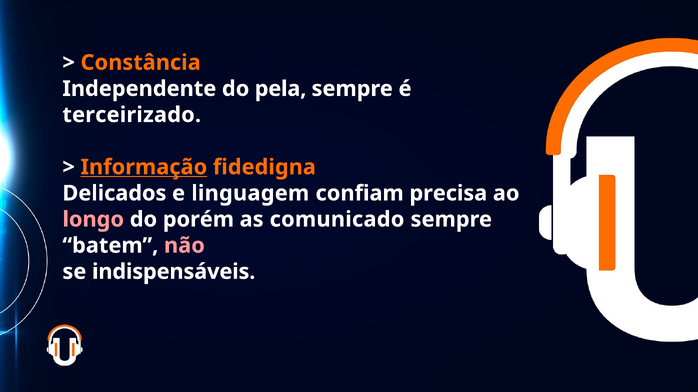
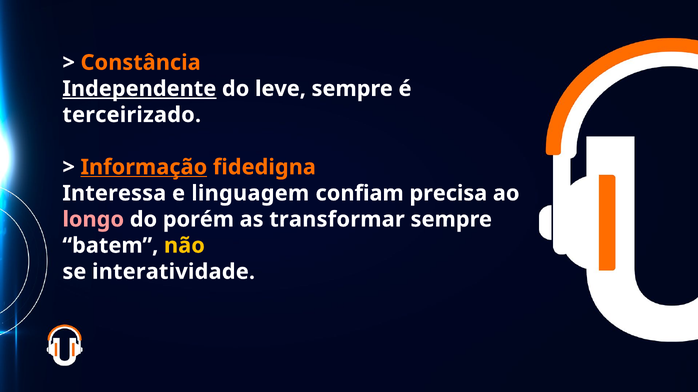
Independente underline: none -> present (139, 89)
pela: pela -> leve (280, 89)
Delicados: Delicados -> Interessa (114, 194)
comunicado: comunicado -> transformar (337, 220)
não colour: pink -> yellow (184, 246)
indispensáveis: indispensáveis -> interatividade (174, 272)
